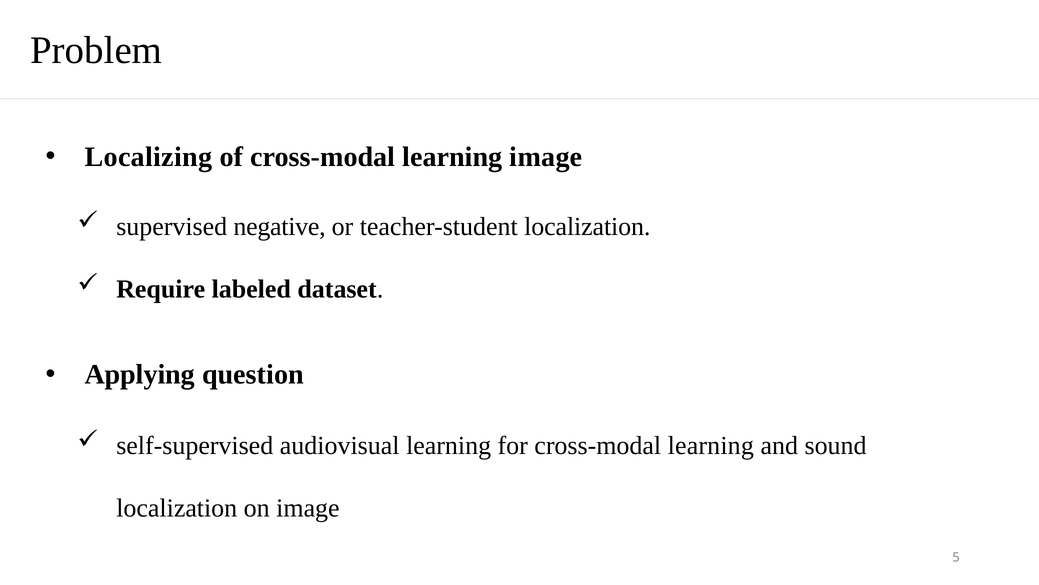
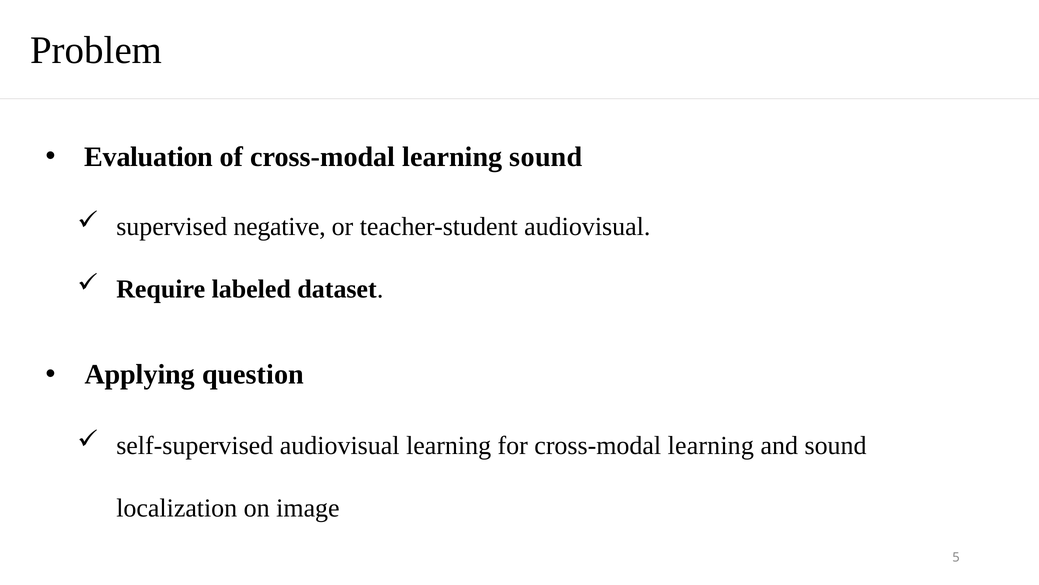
Localizing: Localizing -> Evaluation (149, 157)
learning image: image -> sound (546, 157)
teacher-student localization: localization -> audiovisual (587, 226)
